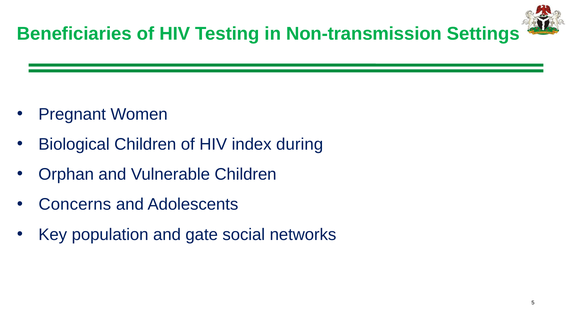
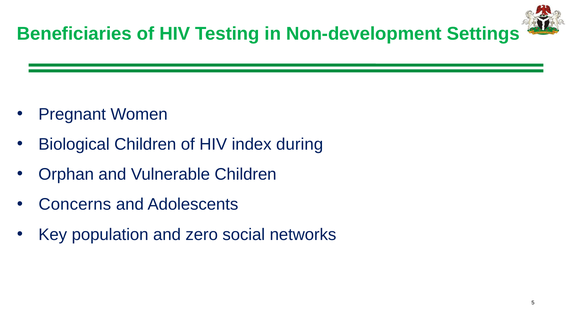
Non-transmission: Non-transmission -> Non-development (364, 34)
gate: gate -> zero (202, 234)
